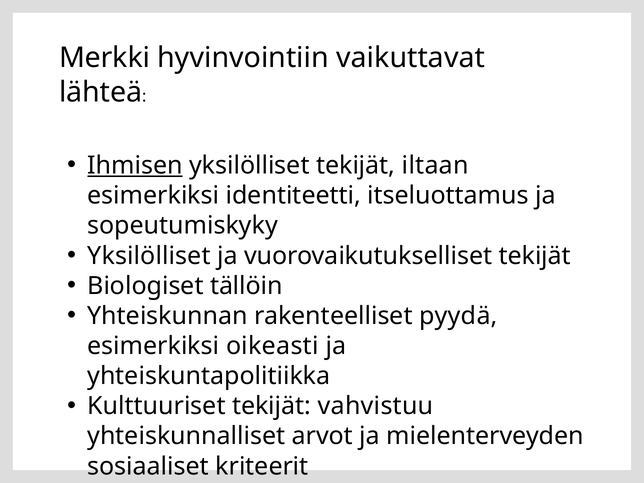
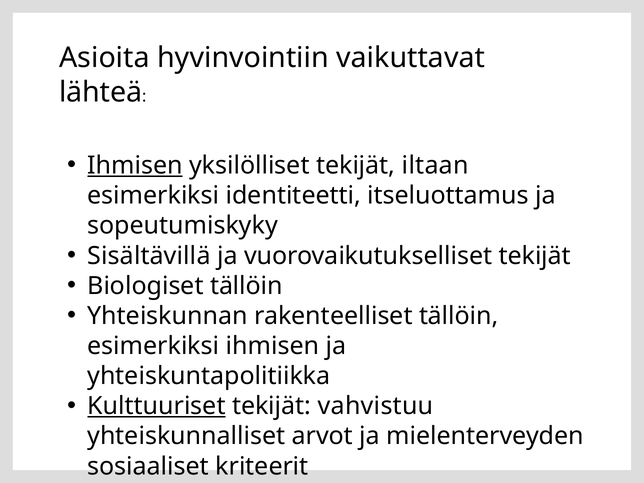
Merkki: Merkki -> Asioita (104, 58)
Yksilölliset: Yksilölliset -> Sisältävillä (149, 256)
rakenteelliset pyydä: pyydä -> tällöin (459, 316)
esimerkiksi oikeasti: oikeasti -> ihmisen (272, 346)
Kulttuuriset underline: none -> present (156, 406)
